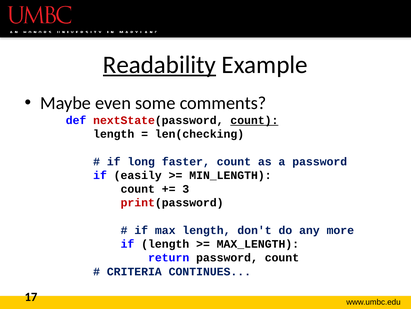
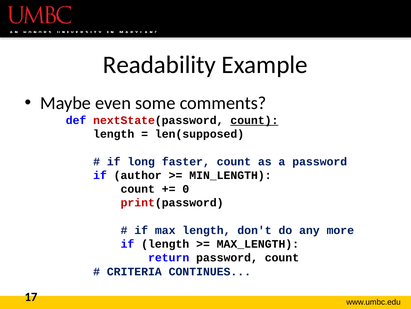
Readability underline: present -> none (159, 65)
len(checking: len(checking -> len(supposed (200, 134)
easily: easily -> author (138, 175)
3: 3 -> 0 (186, 189)
